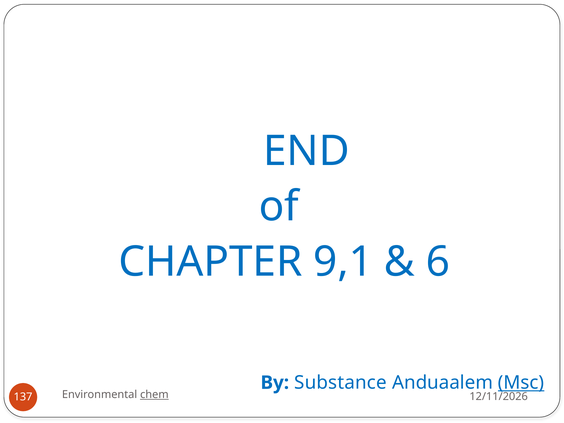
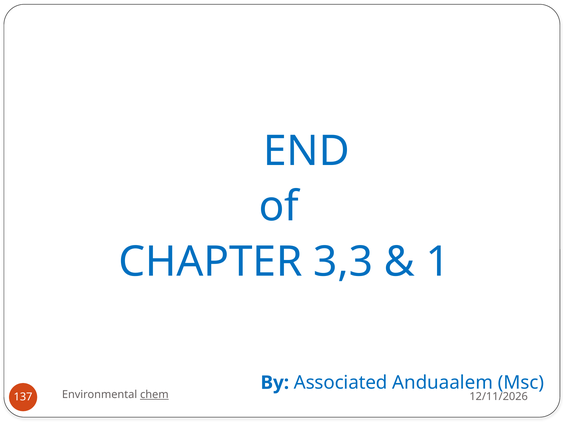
9,1: 9,1 -> 3,3 (343, 262)
6: 6 -> 1 (438, 262)
Substance: Substance -> Associated (341, 383)
Msc underline: present -> none (521, 383)
